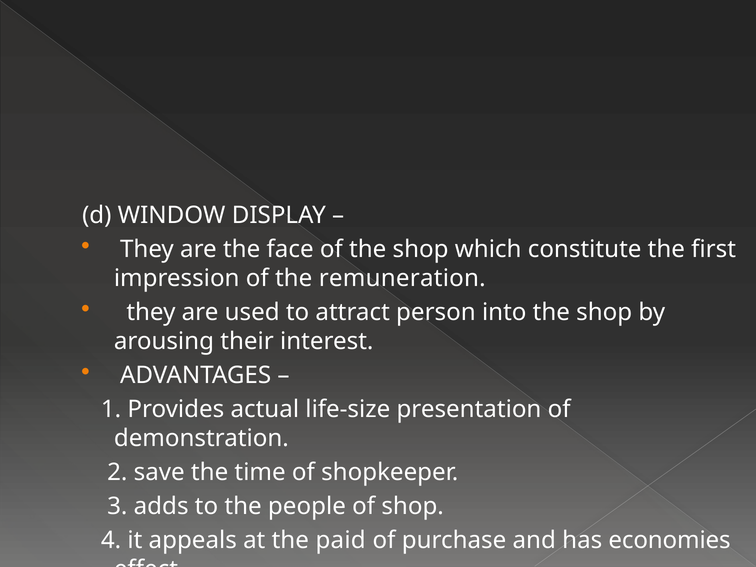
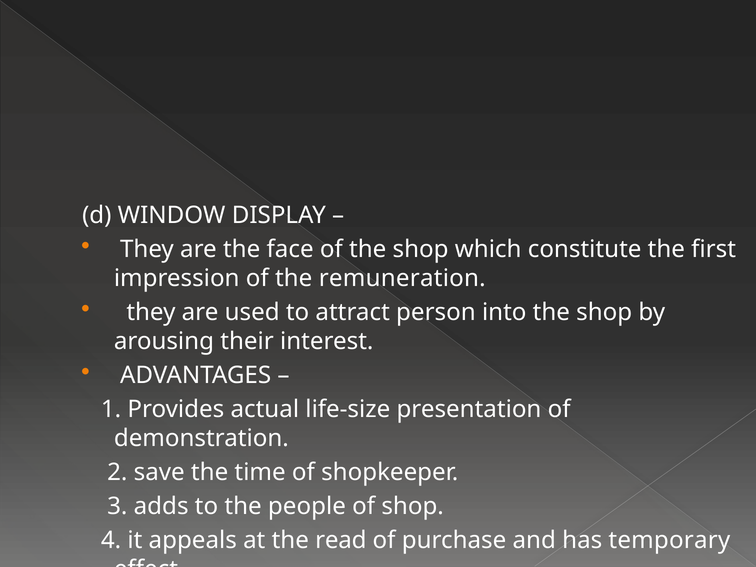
paid: paid -> read (341, 540)
economies: economies -> temporary (669, 540)
